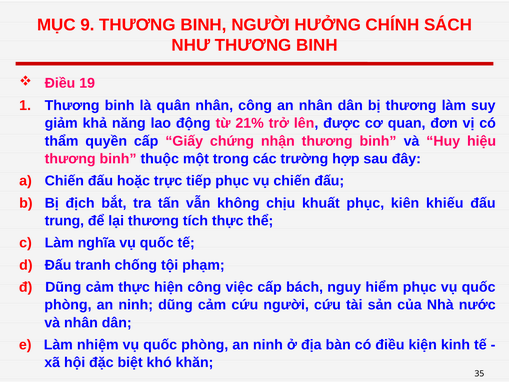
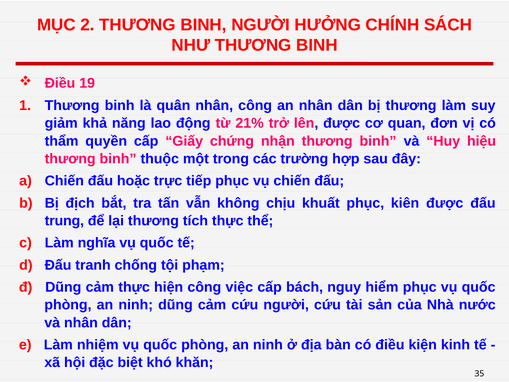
9: 9 -> 2 (87, 25)
kiên khiếu: khiếu -> được (445, 203)
